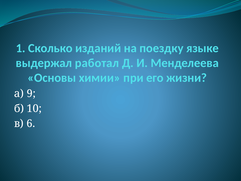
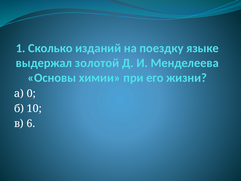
работал: работал -> золотой (97, 63)
9: 9 -> 0 (31, 93)
